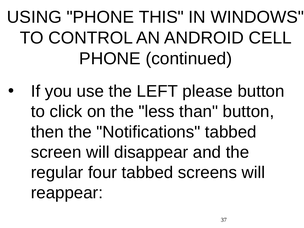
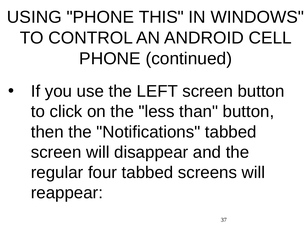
LEFT please: please -> screen (208, 91)
